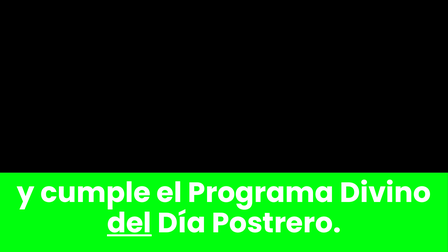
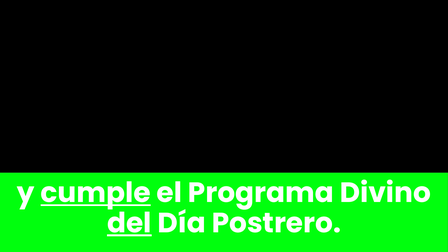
cumple underline: none -> present (96, 193)
